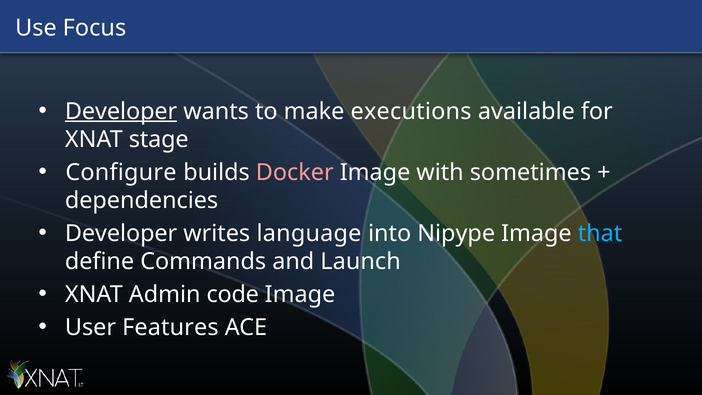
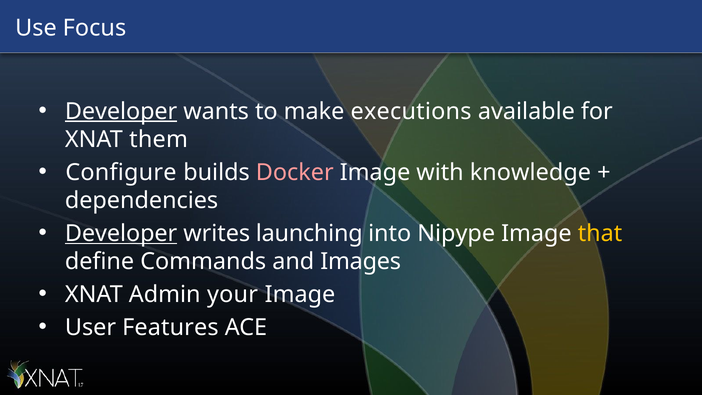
stage: stage -> them (159, 139)
sometimes: sometimes -> knowledge (530, 172)
Developer underline: none -> present (121, 233)
language: language -> launching (309, 233)
that colour: light blue -> yellow (600, 233)
Launch: Launch -> Images (361, 261)
code: code -> your (232, 294)
